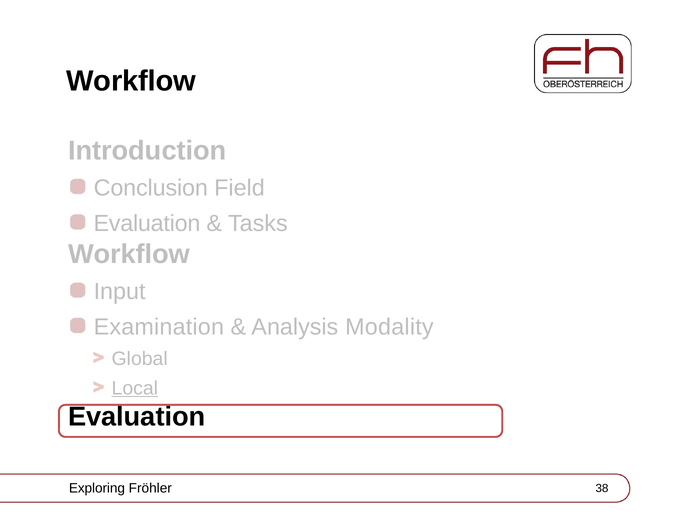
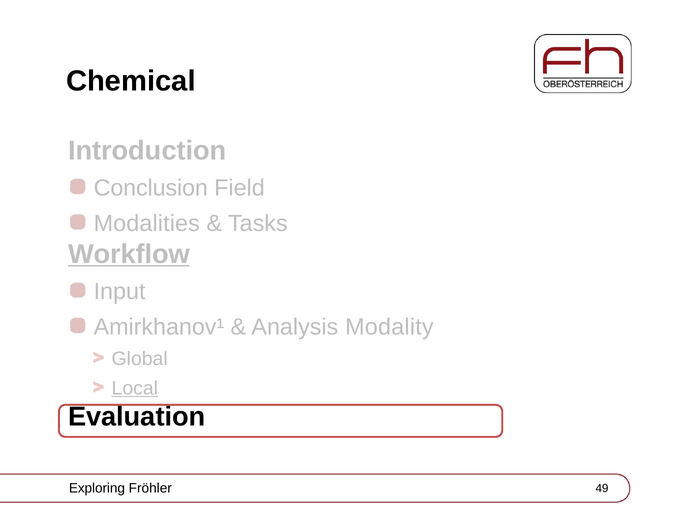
Workflow: Workflow -> Chemical (131, 81)
Evaluation: Evaluation -> Modalities (147, 224)
Workflow underline: none -> present (129, 254)
Examination: Examination -> Amirkhanov¹ (159, 327)
38: 38 -> 49 (602, 488)
